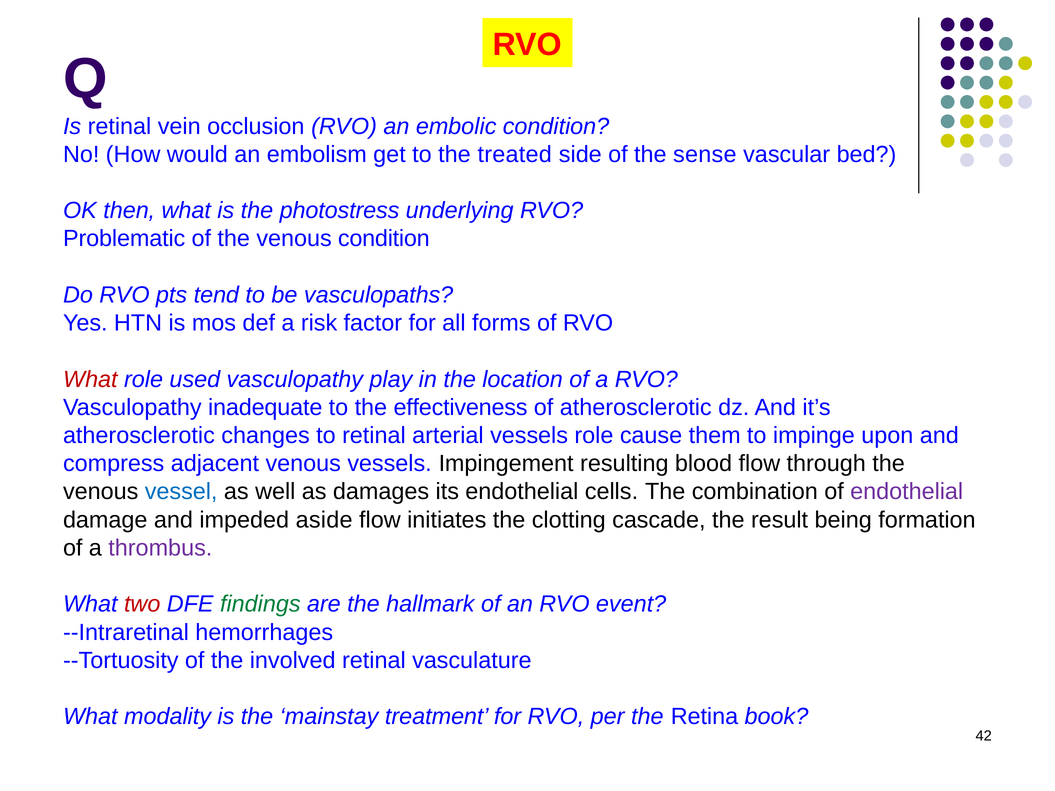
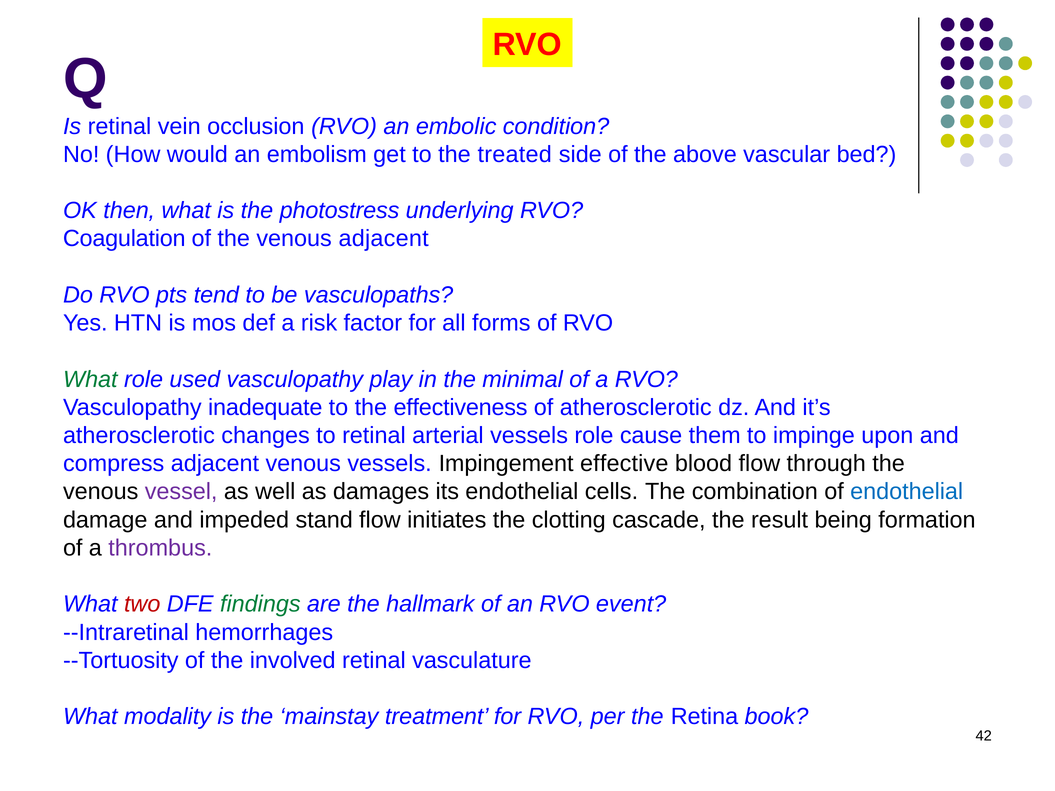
sense: sense -> above (705, 154)
Problematic: Problematic -> Coagulation (124, 239)
venous condition: condition -> adjacent (384, 239)
What colour: red -> green (90, 379)
location: location -> minimal (523, 379)
resulting: resulting -> effective (624, 464)
vessel colour: blue -> purple (181, 492)
endothelial colour: purple -> blue (907, 492)
aside: aside -> stand (324, 520)
